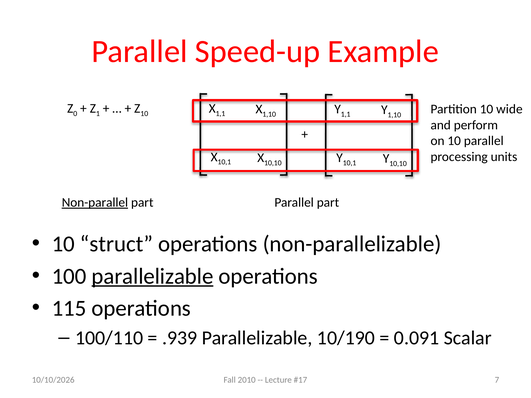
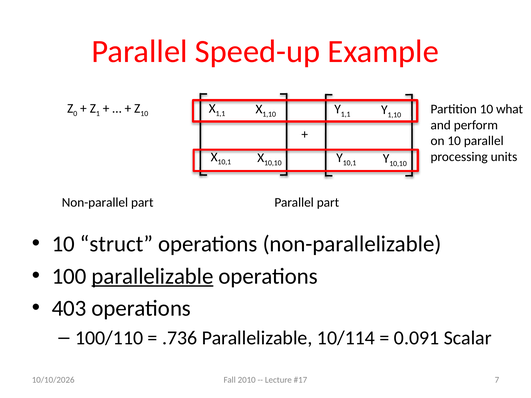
wide: wide -> what (510, 109)
Non-parallel underline: present -> none (95, 203)
115: 115 -> 403 (69, 309)
.939: .939 -> .736 (180, 338)
10/190: 10/190 -> 10/114 (346, 338)
